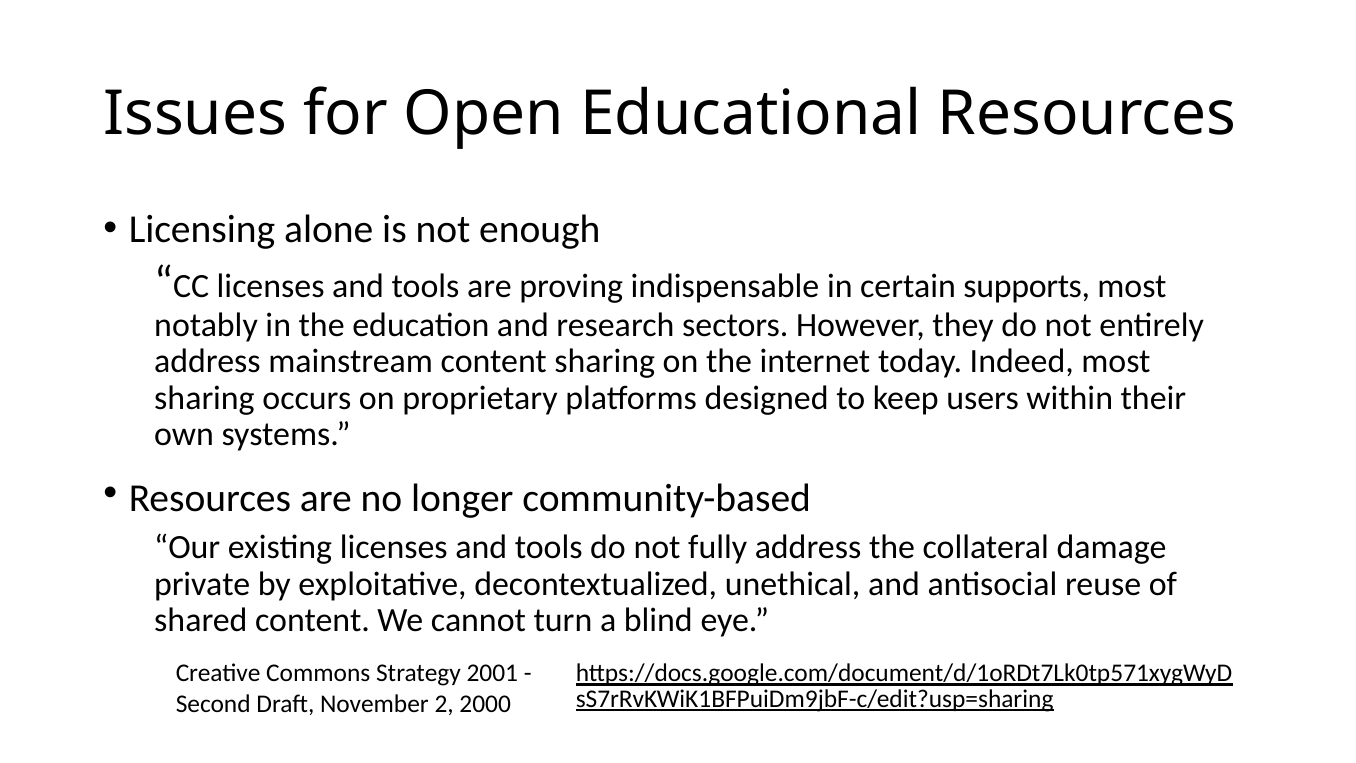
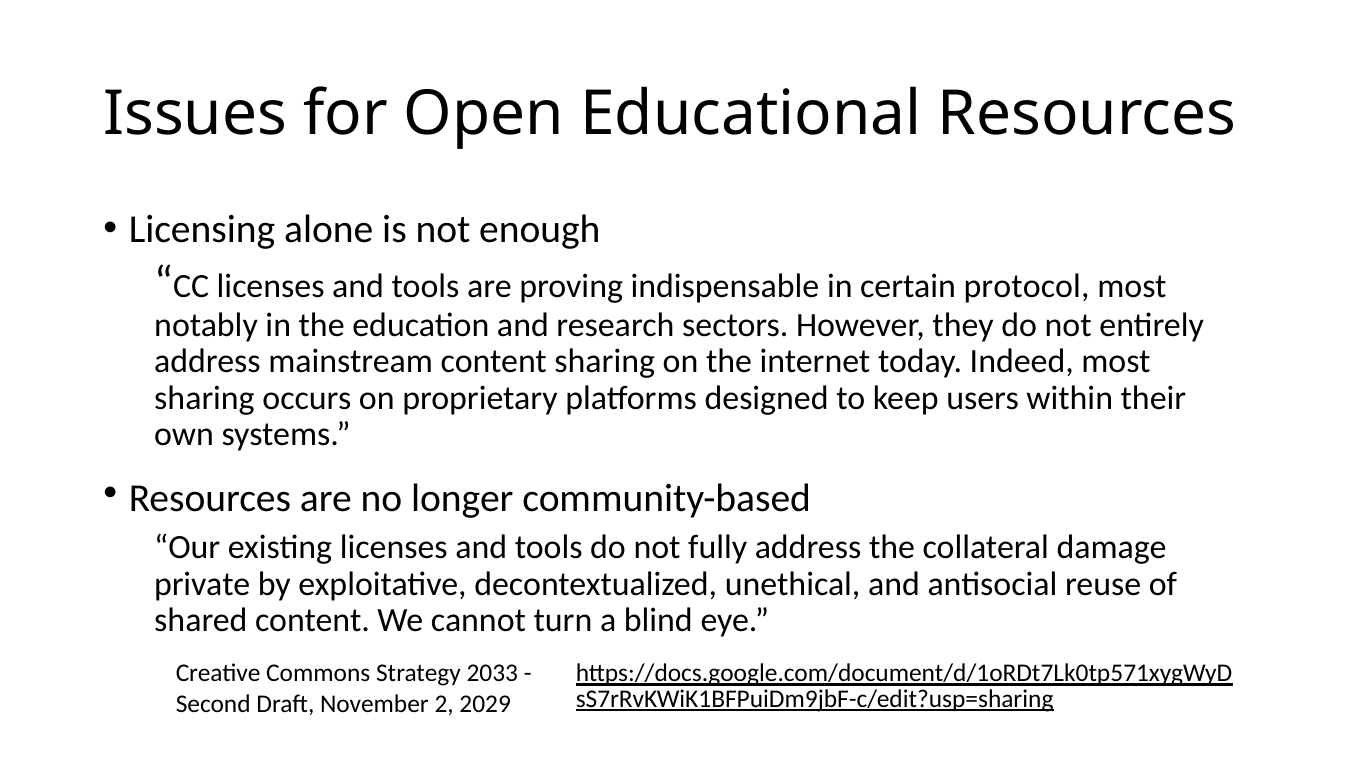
supports: supports -> protocol (1027, 286)
2001: 2001 -> 2033 (492, 673)
2000: 2000 -> 2029 (485, 704)
